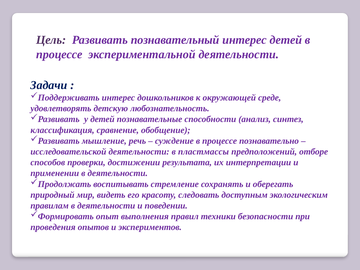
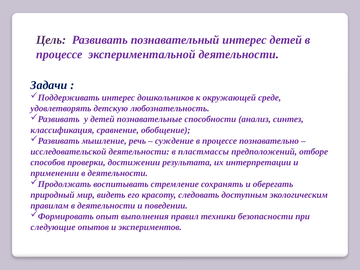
проведения: проведения -> следующие (53, 227)
